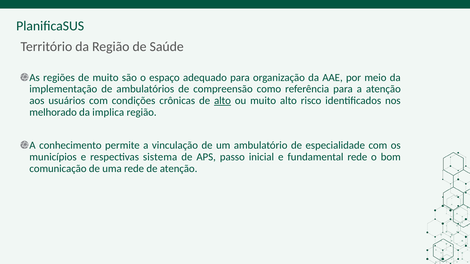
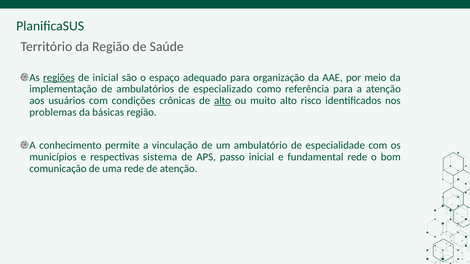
regiões underline: none -> present (59, 78)
de muito: muito -> inicial (105, 78)
compreensão: compreensão -> especializado (223, 89)
melhorado: melhorado -> problemas (53, 112)
implica: implica -> básicas (108, 112)
